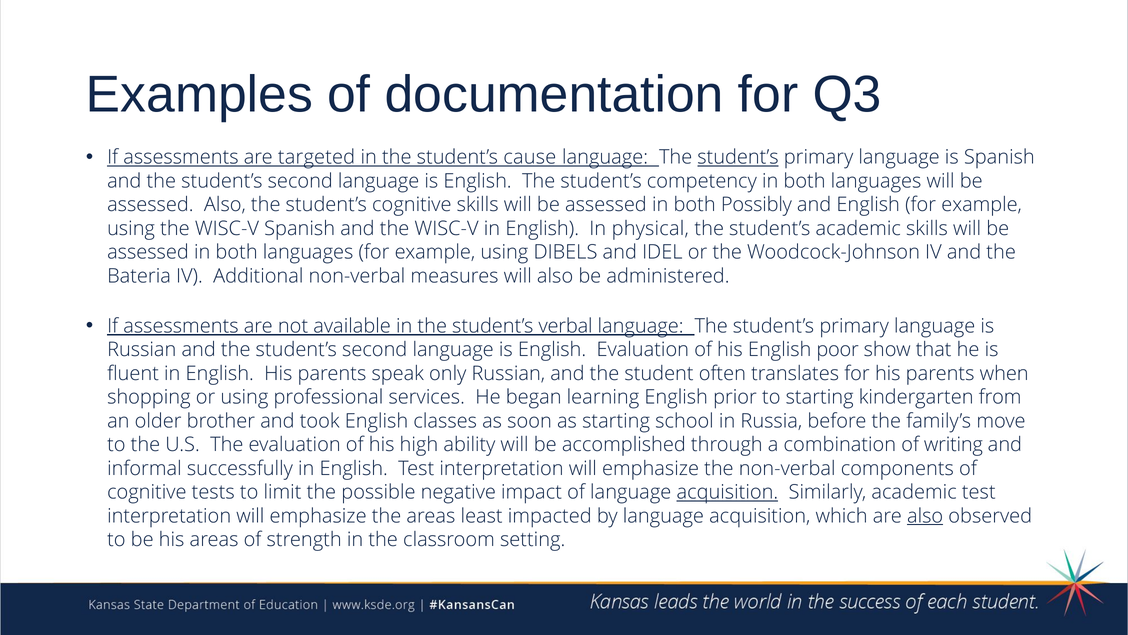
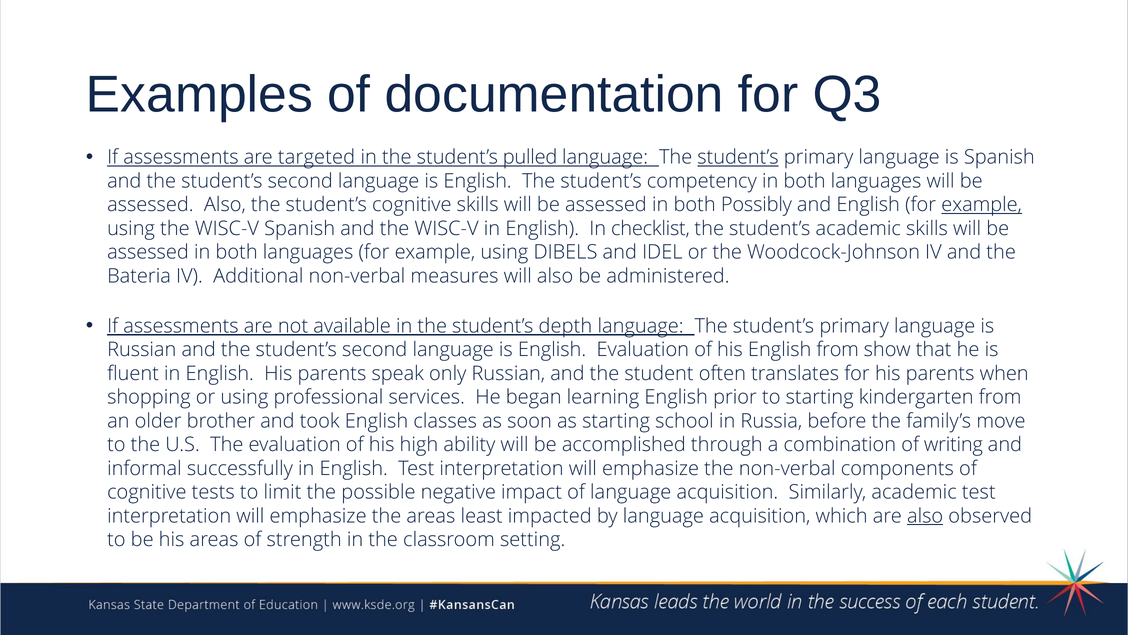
cause: cause -> pulled (530, 157)
example underline: none -> present (982, 205)
physical: physical -> checklist (650, 228)
verbal: verbal -> depth (565, 326)
English poor: poor -> from (838, 350)
acquisition underline: present -> none (727, 492)
